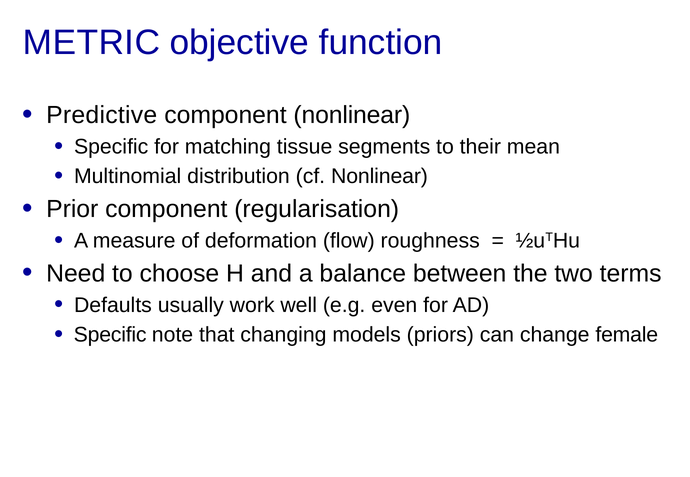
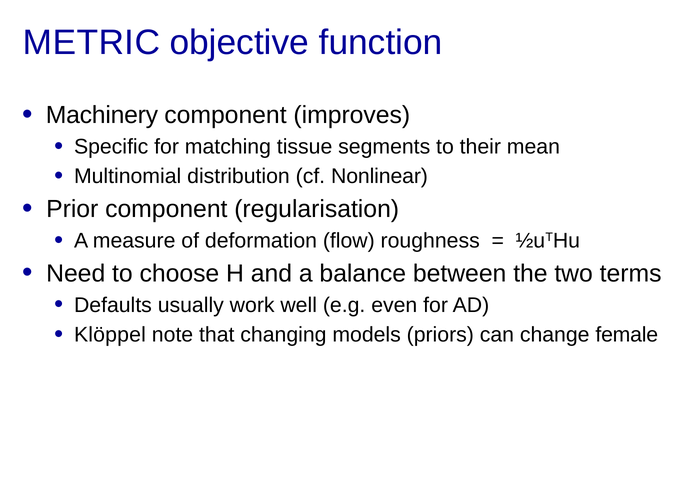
Predictive: Predictive -> Machinery (102, 115)
component nonlinear: nonlinear -> improves (352, 115)
Specific: Specific -> Klöppel (110, 335)
